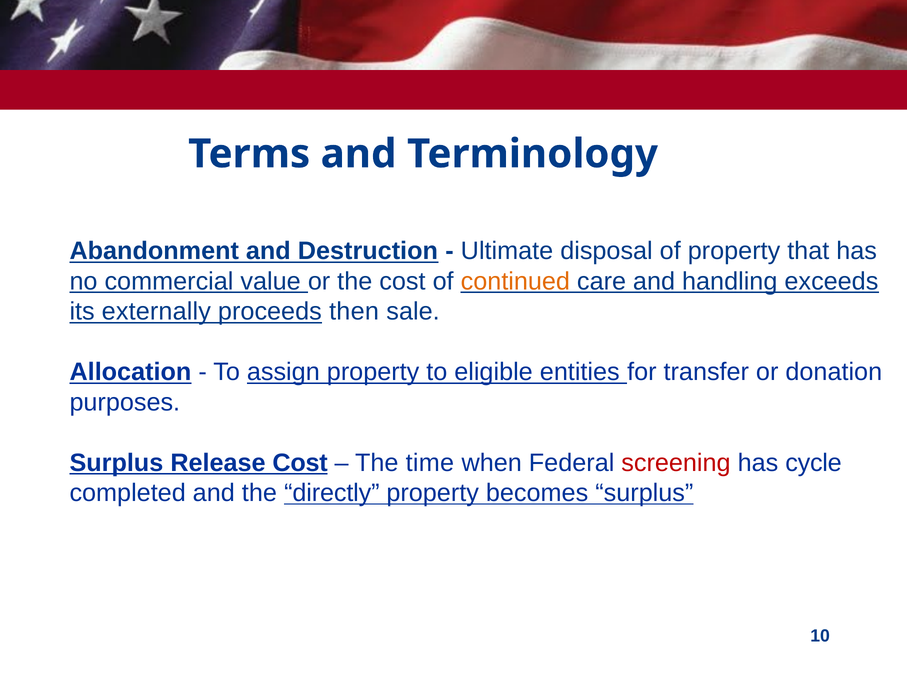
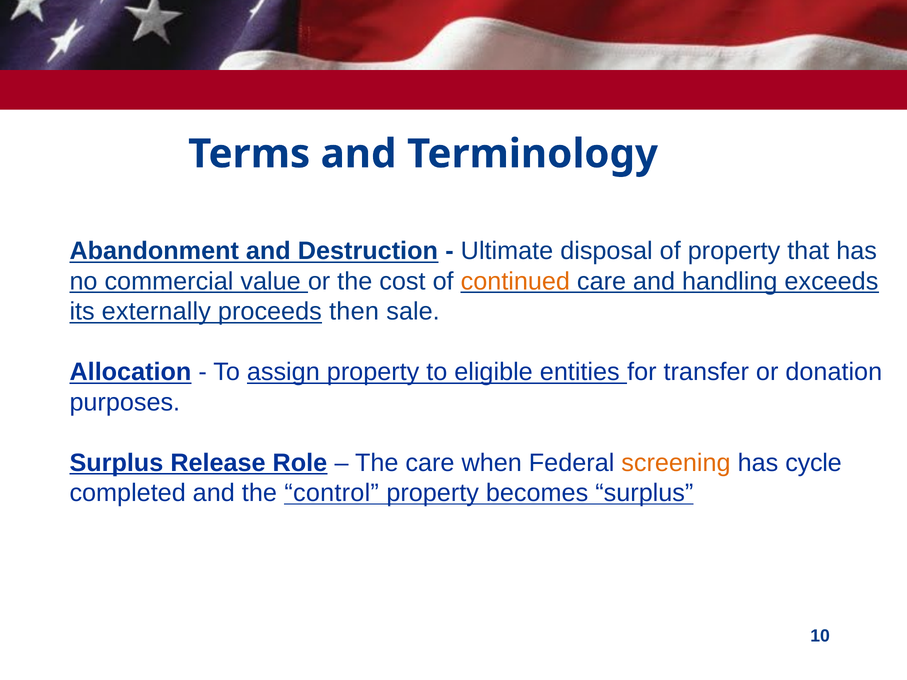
Release Cost: Cost -> Role (300, 463)
The time: time -> care (430, 463)
screening colour: red -> orange (676, 463)
directly: directly -> control (332, 493)
